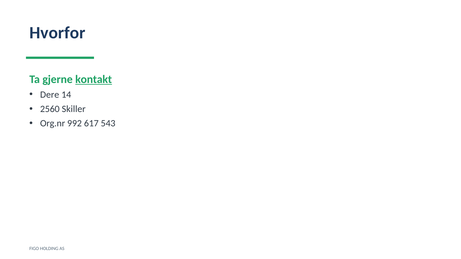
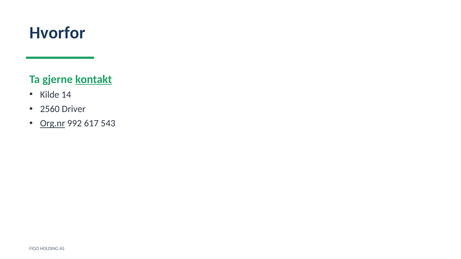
Dere: Dere -> Kilde (50, 95)
Skiller: Skiller -> Driver (74, 109)
Org.nr underline: none -> present (53, 124)
